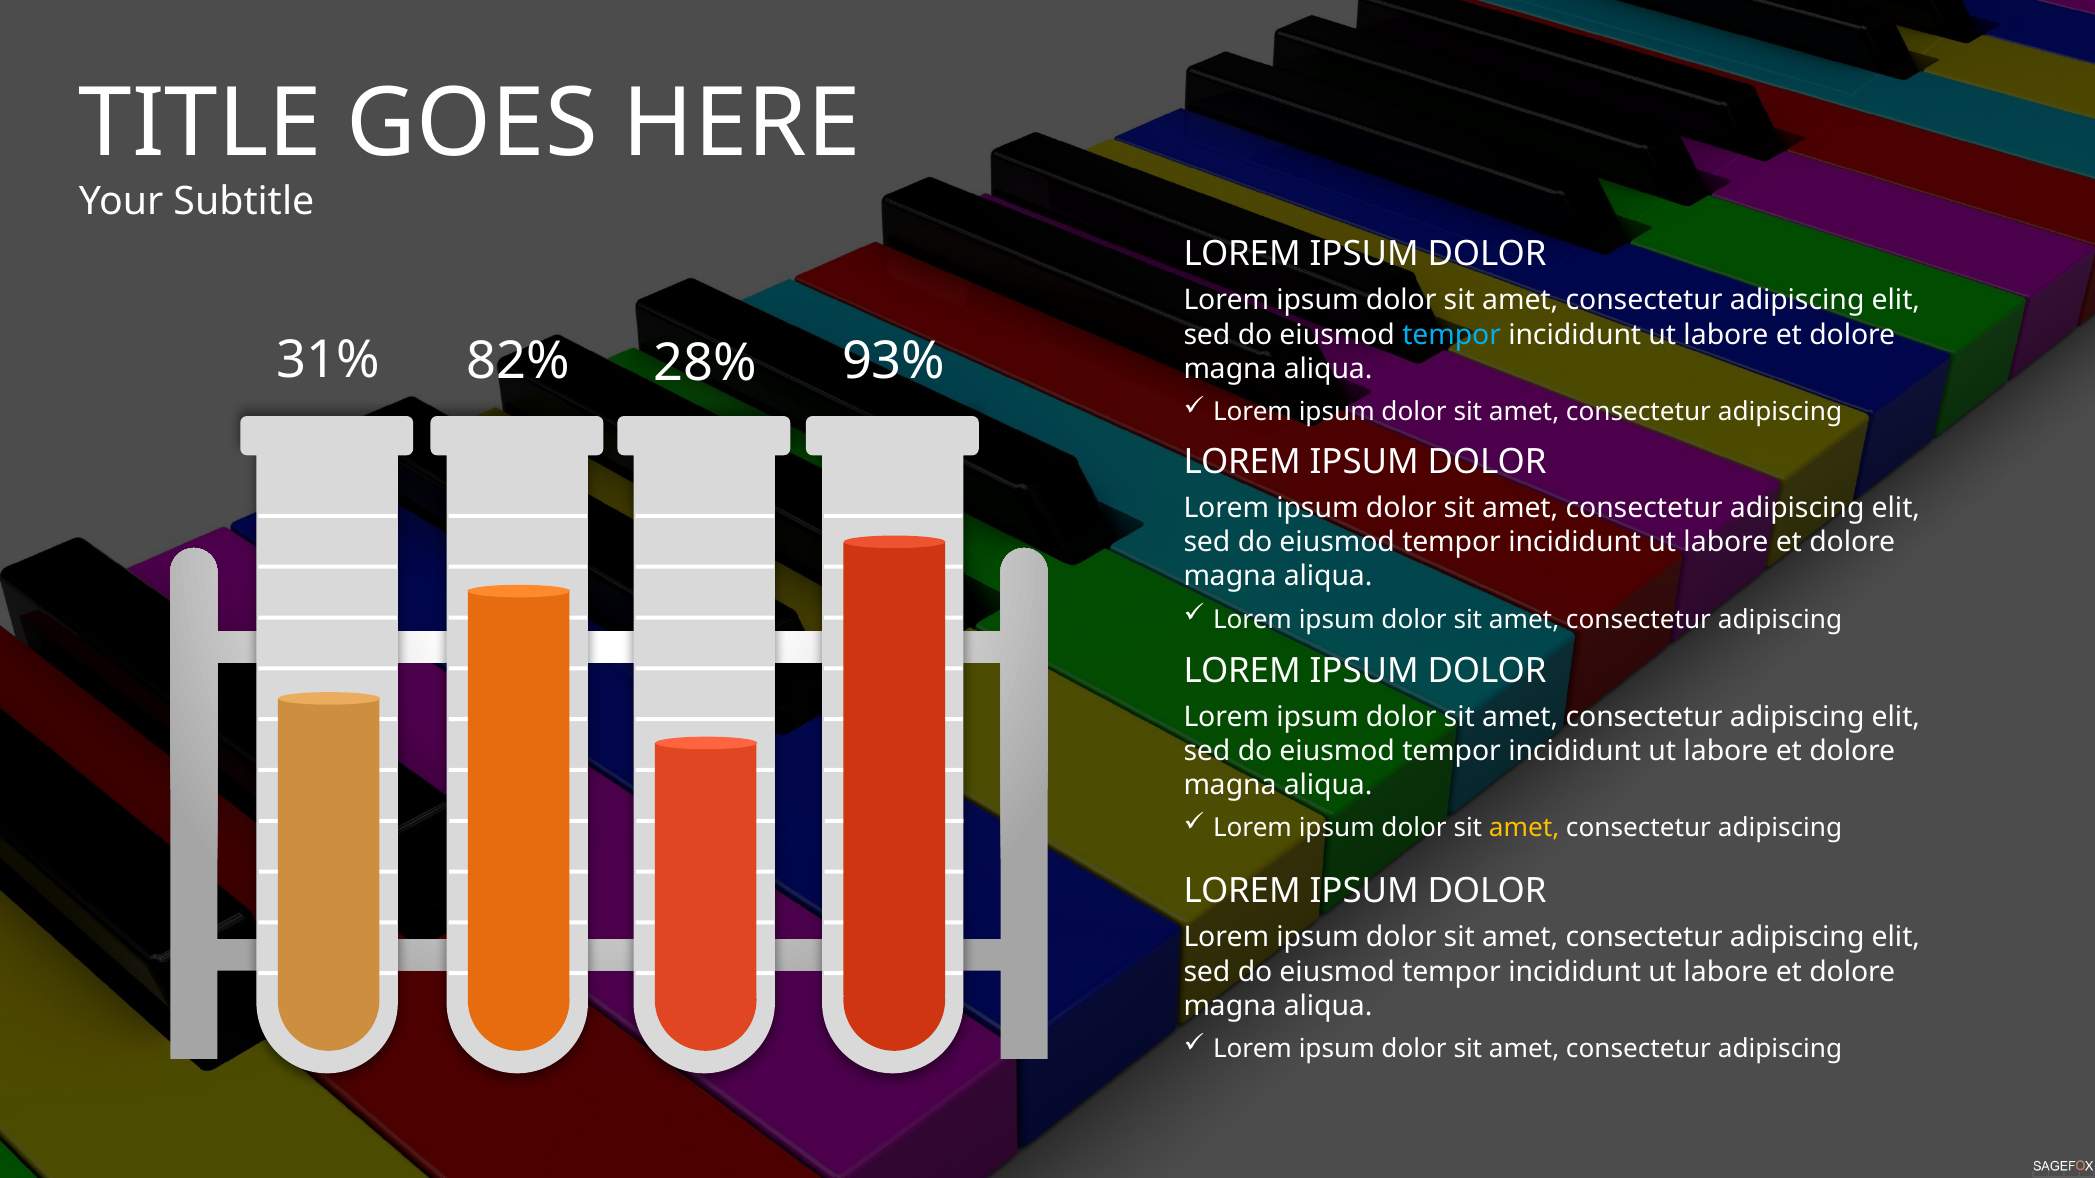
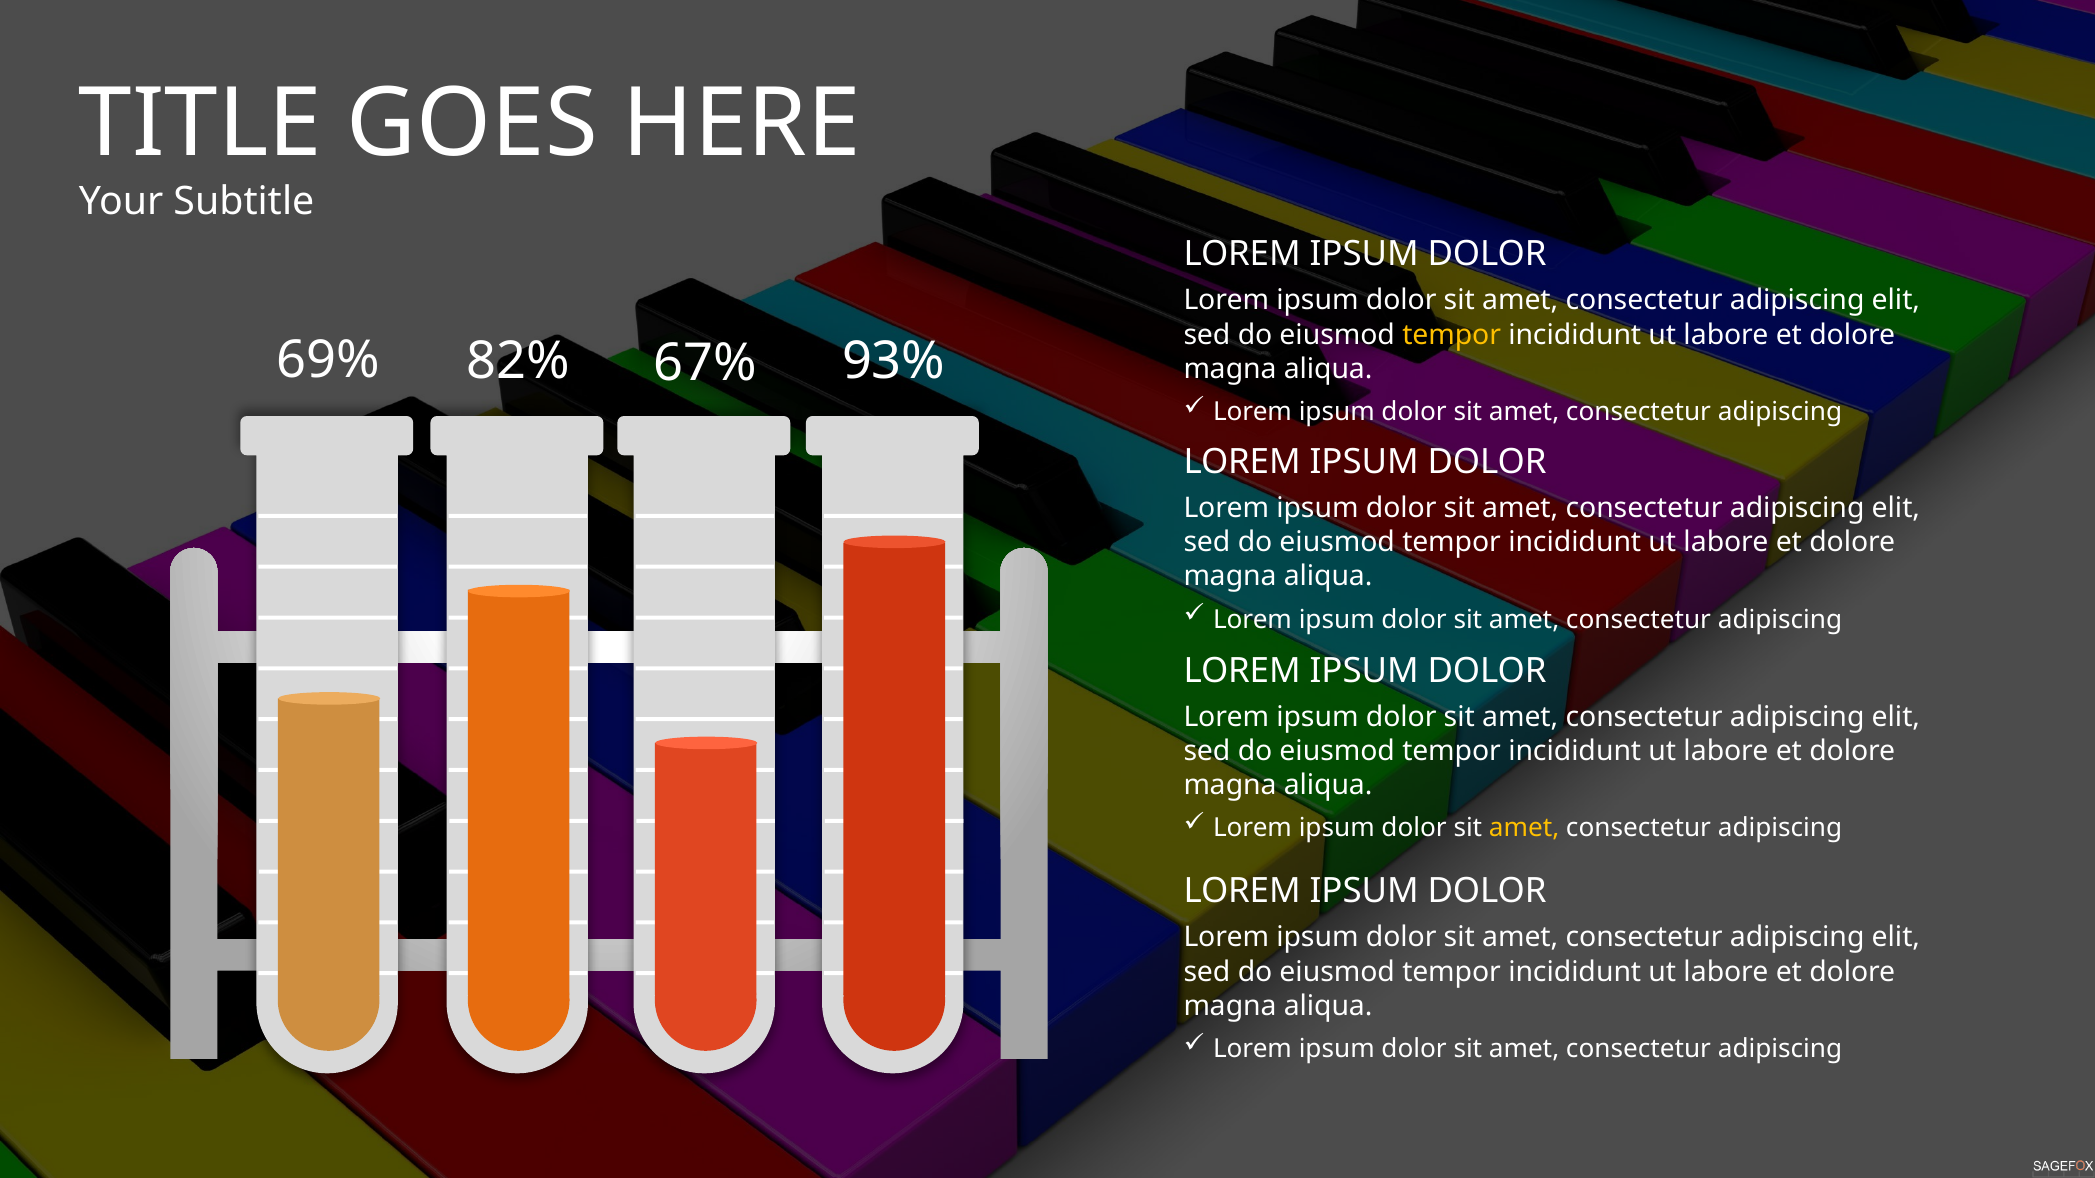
tempor colour: light blue -> yellow (1452, 335)
31%: 31% -> 69% (328, 361)
28%: 28% -> 67% (705, 363)
